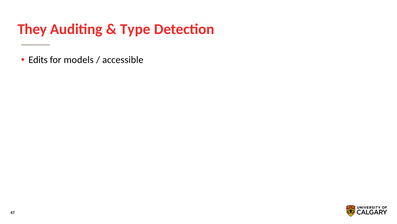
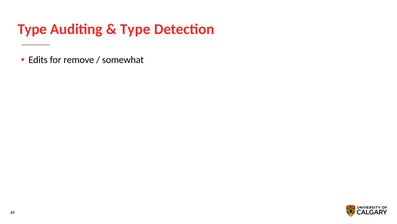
They: They -> Type (32, 29)
models: models -> remove (79, 60)
accessible: accessible -> somewhat (123, 60)
